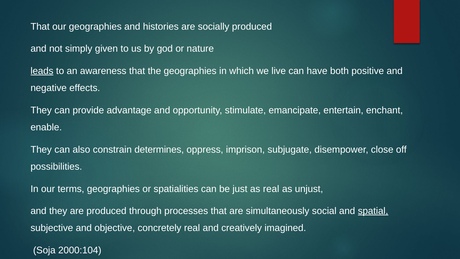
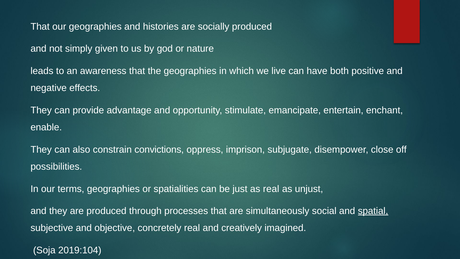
leads underline: present -> none (42, 71)
determines: determines -> convictions (159, 149)
2000:104: 2000:104 -> 2019:104 (80, 250)
